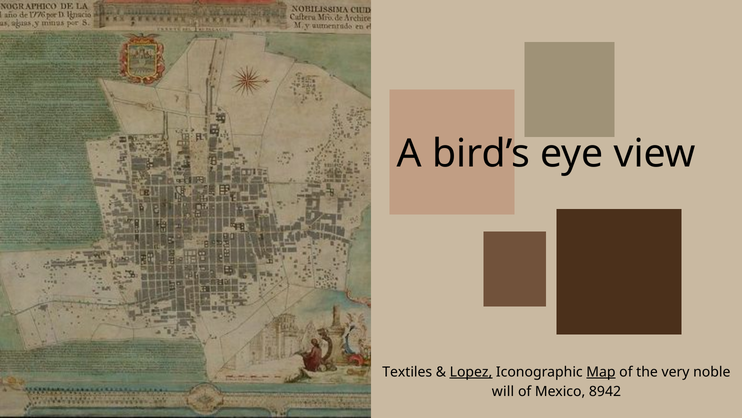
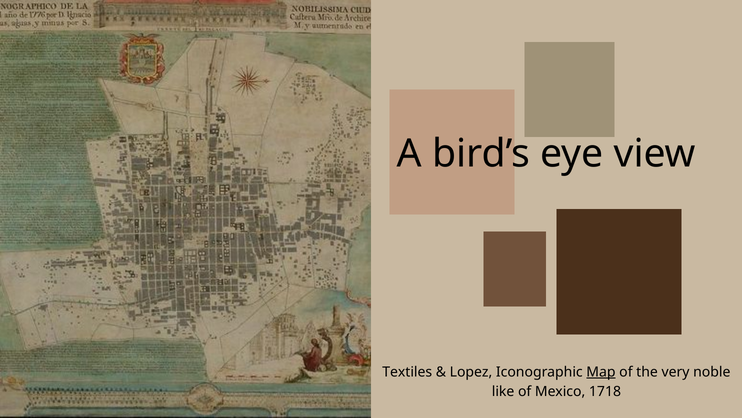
Lopez underline: present -> none (471, 372)
will: will -> like (503, 391)
8942: 8942 -> 1718 (605, 391)
